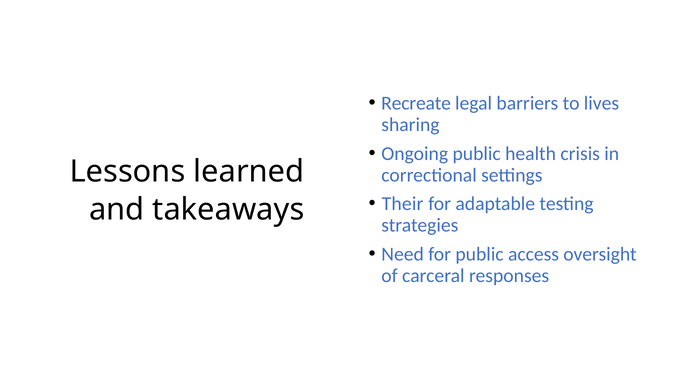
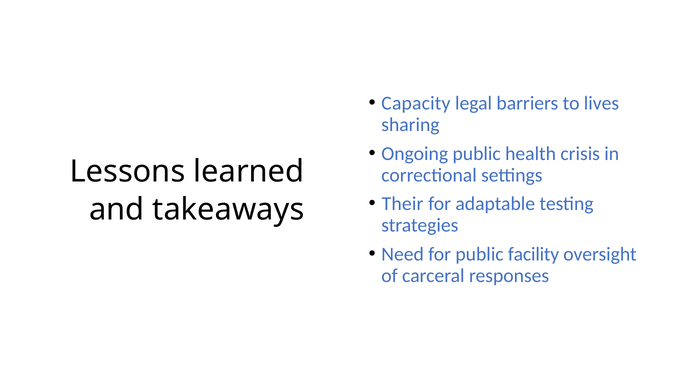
Recreate: Recreate -> Capacity (416, 103)
access: access -> facility (534, 254)
